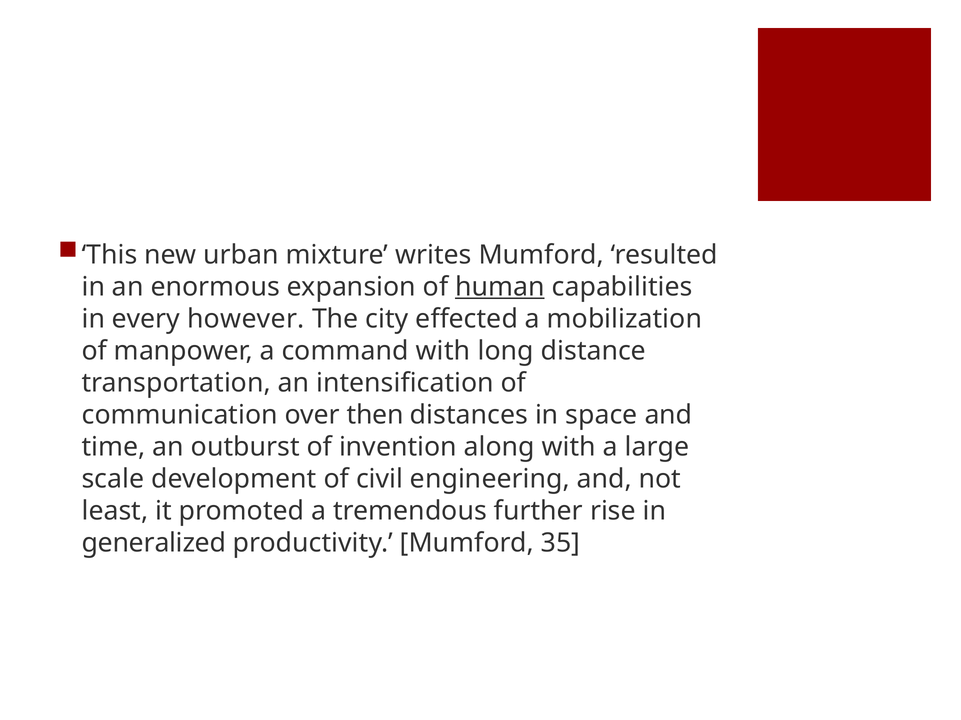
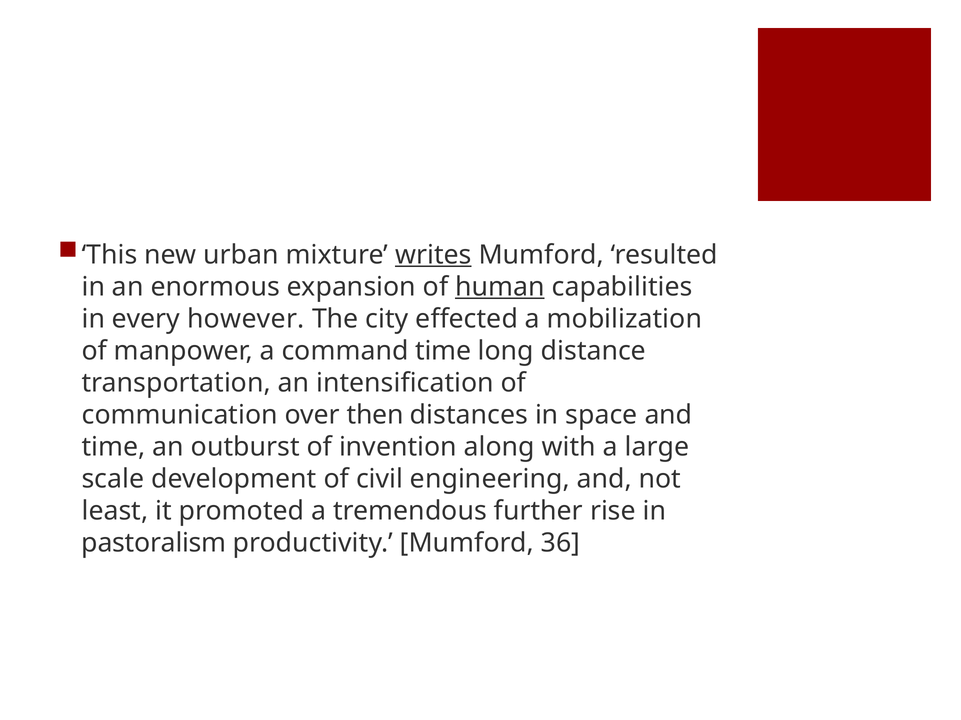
writes underline: none -> present (433, 255)
command with: with -> time (443, 351)
generalized: generalized -> pastoralism (154, 544)
35: 35 -> 36 (561, 544)
